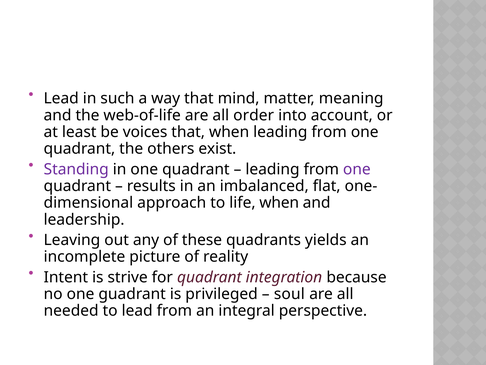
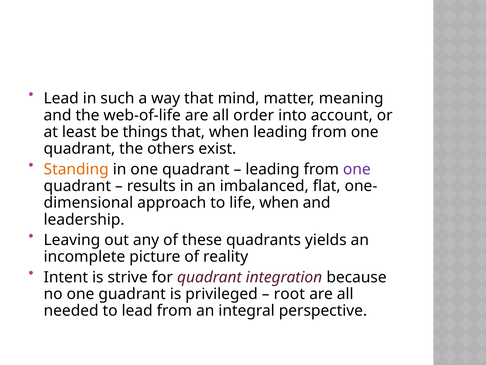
voices: voices -> things (145, 132)
Standing colour: purple -> orange (76, 169)
soul: soul -> root (289, 294)
